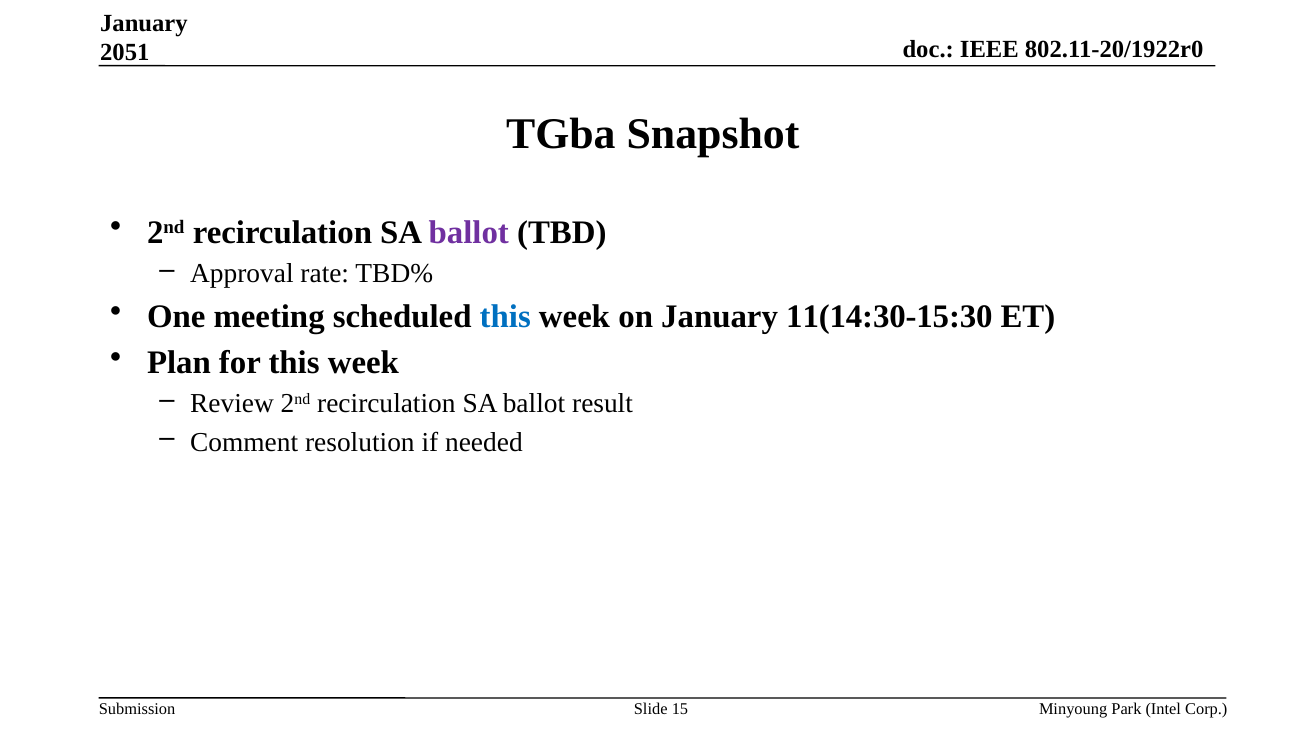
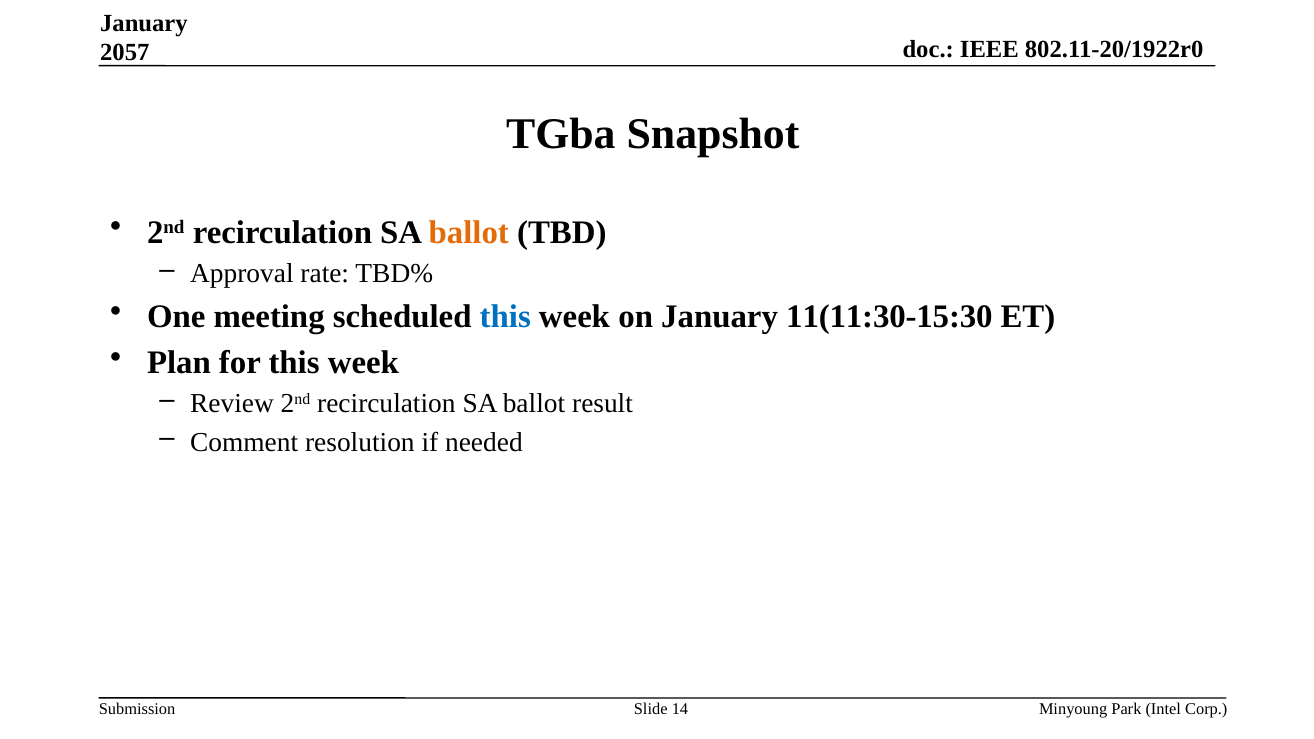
2051: 2051 -> 2057 (125, 53)
ballot colour: purple -> orange (469, 232)
11(14:30-15:30: 11(14:30-15:30 -> 11(11:30-15:30 (889, 317)
15: 15 -> 14 (680, 709)
